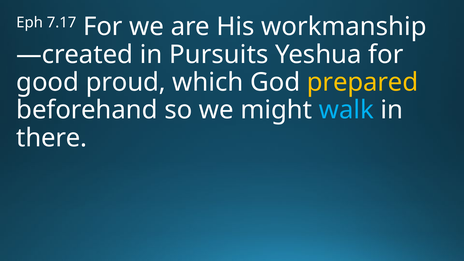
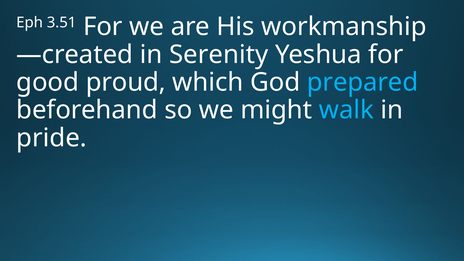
7.17: 7.17 -> 3.51 (62, 23)
Pursuits: Pursuits -> Serenity (219, 55)
prepared colour: yellow -> light blue (363, 82)
there: there -> pride (52, 138)
